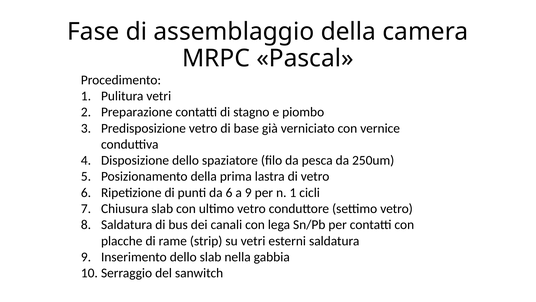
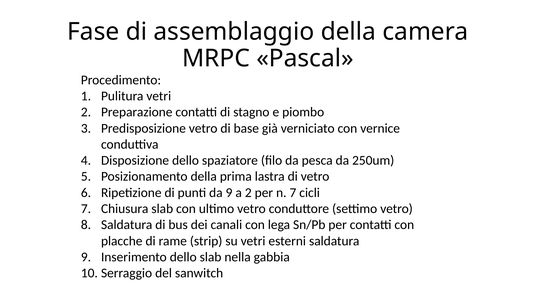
da 6: 6 -> 9 (229, 192)
a 9: 9 -> 2 (248, 192)
n 1: 1 -> 7 (293, 192)
